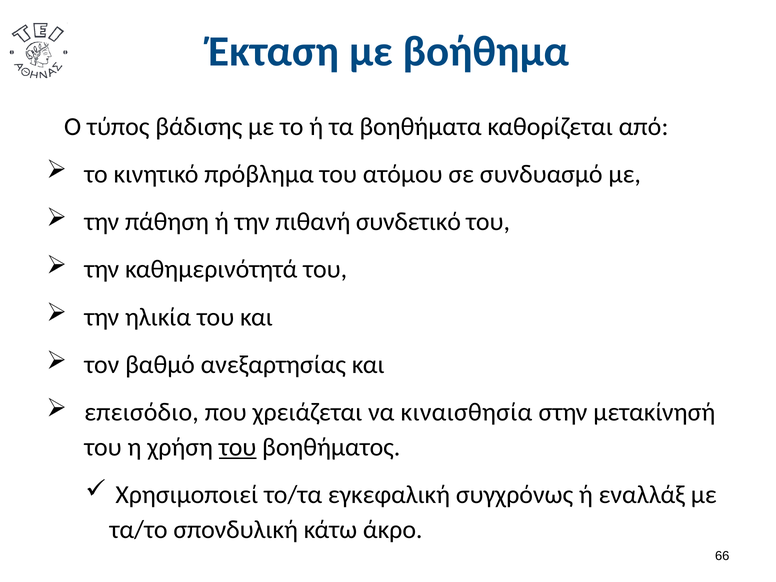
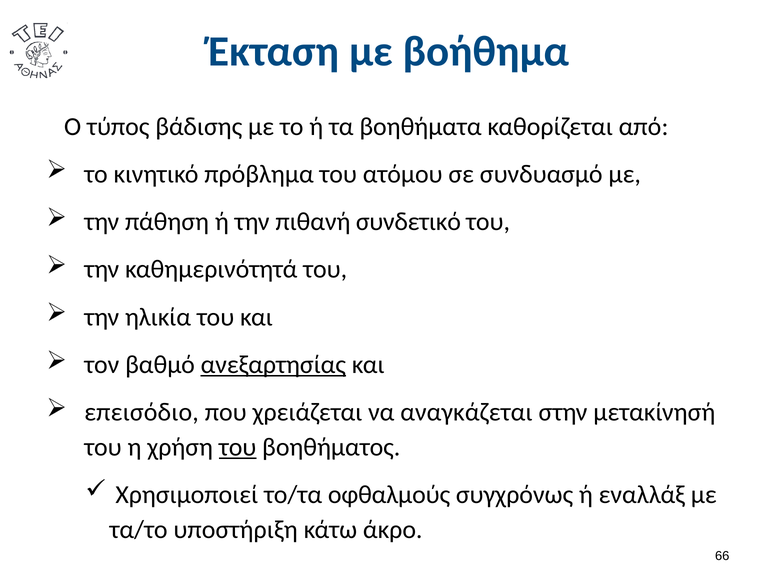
ανεξαρτησίας underline: none -> present (273, 365)
κιναισθησία: κιναισθησία -> αναγκάζεται (466, 412)
εγκεφαλική: εγκεφαλική -> οφθαλμούς (389, 495)
σπονδυλική: σπονδυλική -> υποστήριξη (236, 530)
